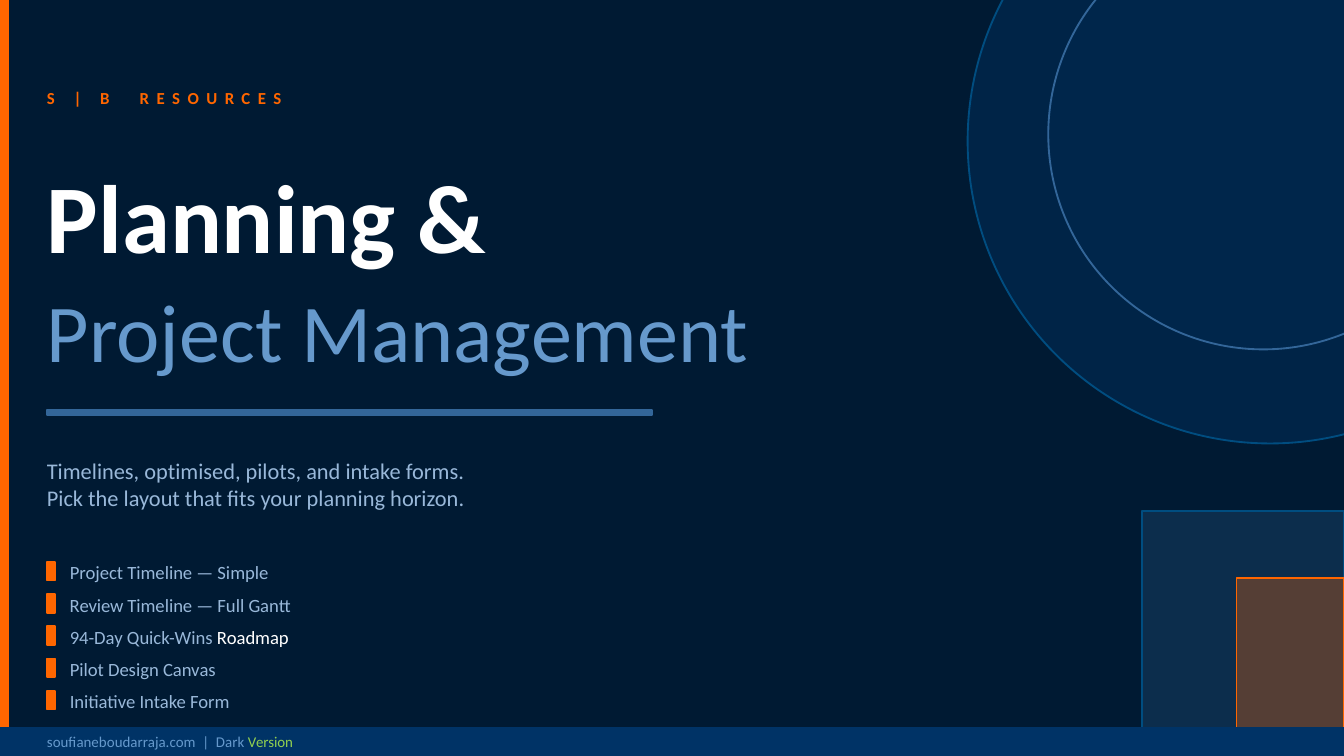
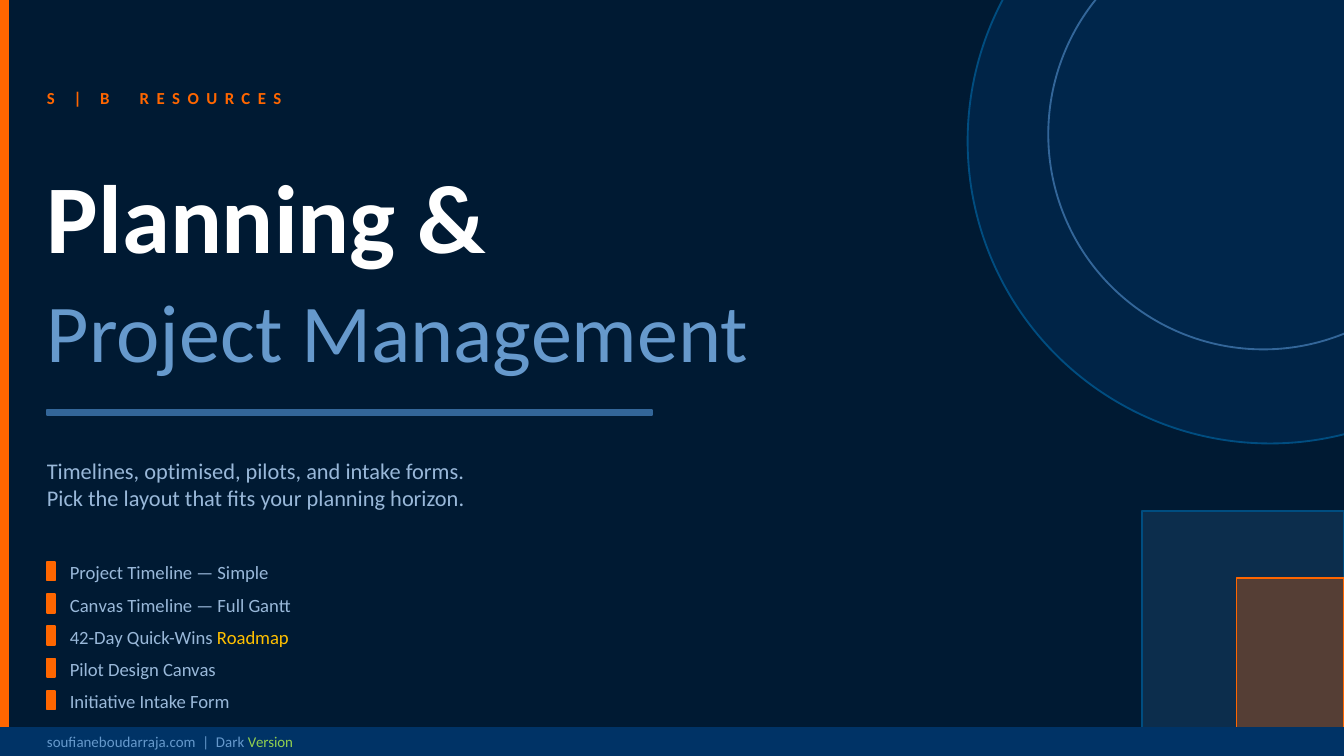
Review: Review -> Canvas (96, 606)
94-Day: 94-Day -> 42-Day (96, 638)
Roadmap colour: white -> yellow (253, 638)
